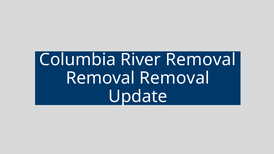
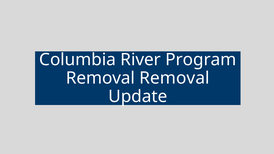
River Removal: Removal -> Program (201, 60)
